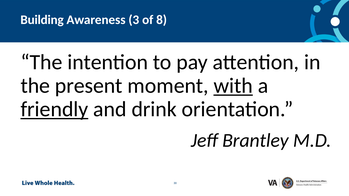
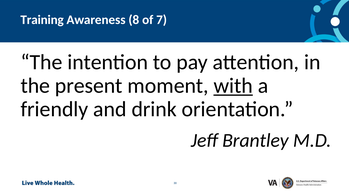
Building: Building -> Training (42, 20)
3: 3 -> 8 (134, 20)
8: 8 -> 7 (162, 20)
friendly underline: present -> none (54, 109)
